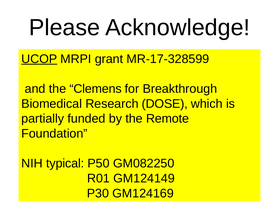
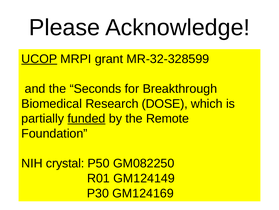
MR‐17‐328599: MR‐17‐328599 -> MR‐32‐328599 (168, 59)
Clemens: Clemens -> Seconds (95, 88)
funded underline: none -> present (86, 118)
typical: typical -> crystal (65, 163)
